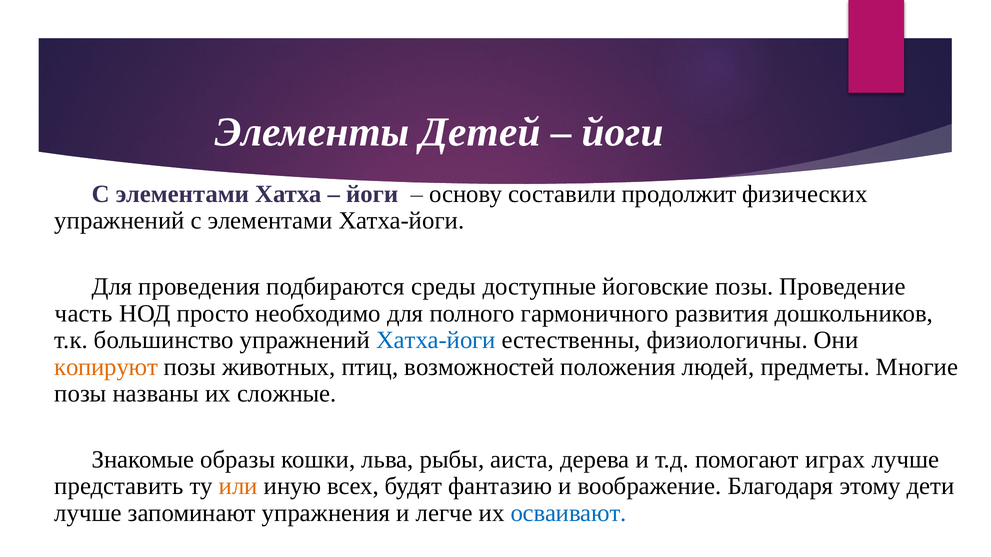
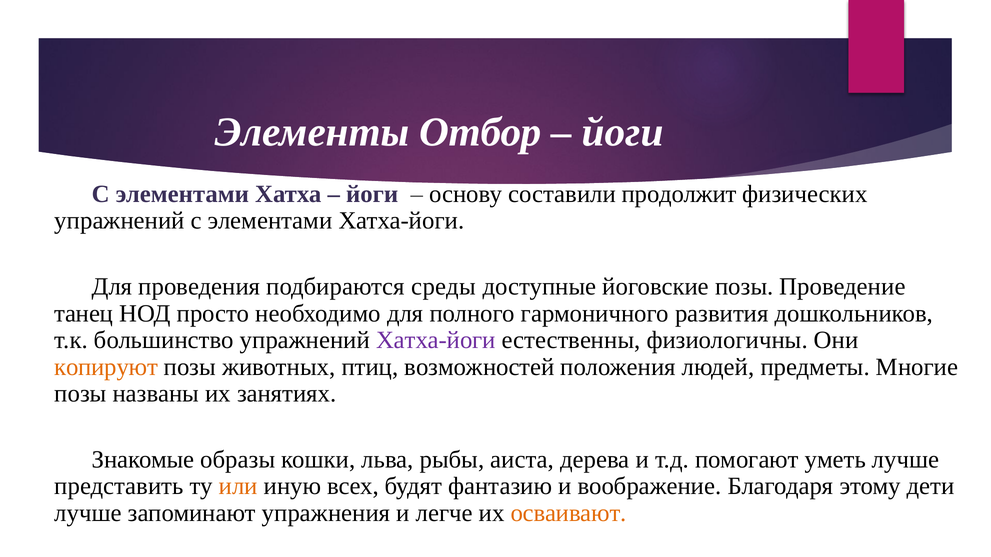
Детей: Детей -> Отбор (481, 132)
часть: часть -> танец (84, 314)
Хатха-йоги colour: blue -> purple (436, 340)
сложные: сложные -> занятиях (287, 394)
играх: играх -> уметь (835, 460)
осваивают colour: blue -> orange (569, 513)
